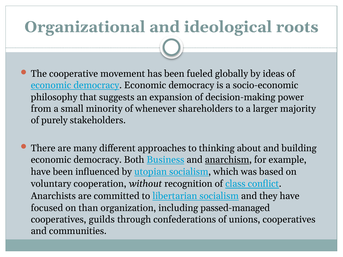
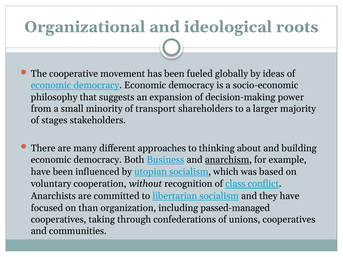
whenever: whenever -> transport (156, 109)
purely: purely -> stages (54, 120)
guilds: guilds -> taking (102, 220)
